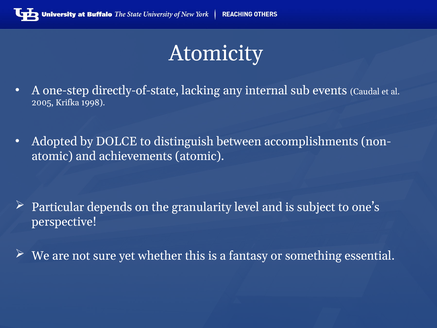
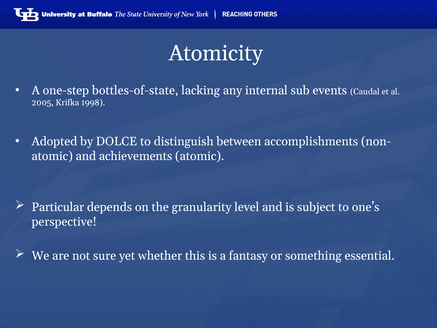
directly-of-state: directly-of-state -> bottles-of-state (135, 90)
